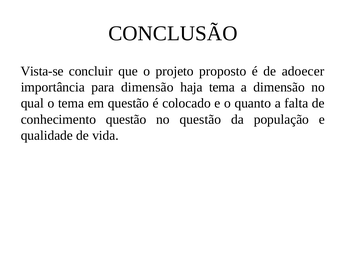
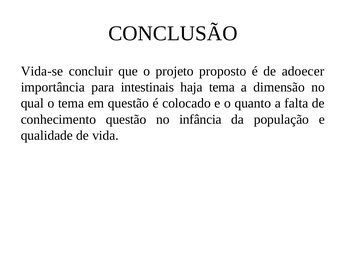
Vista-se: Vista-se -> Vida-se (42, 71)
para dimensão: dimensão -> intestinais (147, 87)
no questão: questão -> infância (200, 120)
